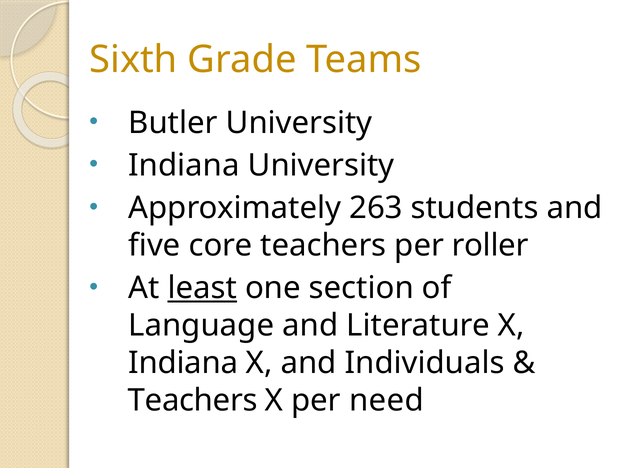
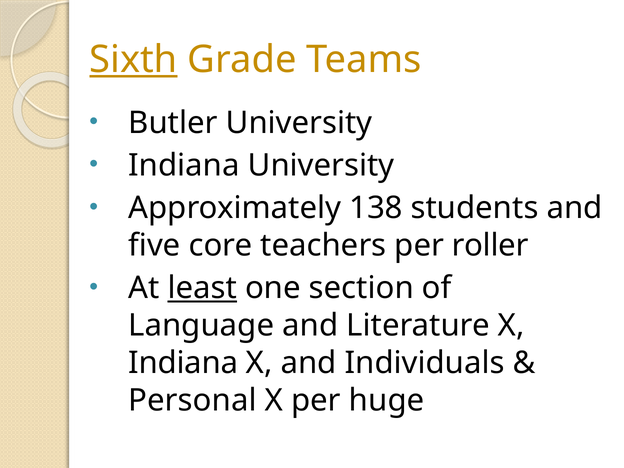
Sixth underline: none -> present (133, 60)
263: 263 -> 138 (376, 208)
Teachers: Teachers -> Personal (193, 400)
need: need -> huge (387, 400)
